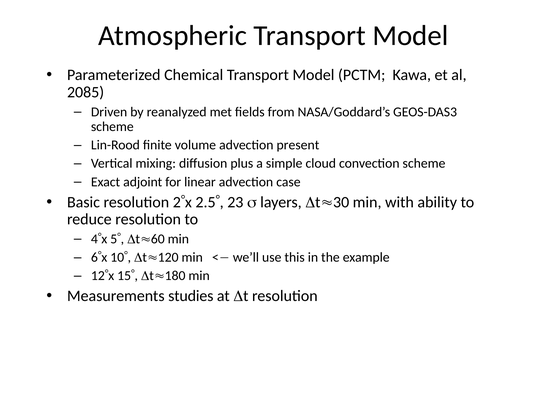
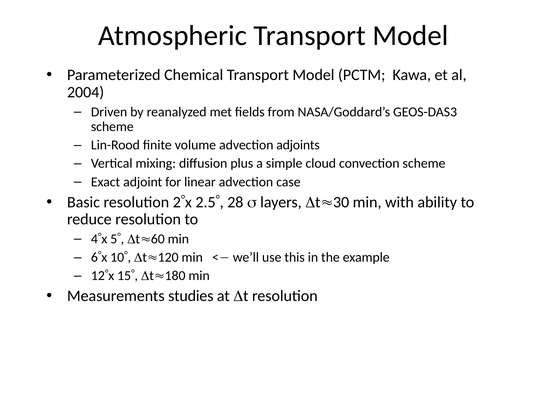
2085: 2085 -> 2004 (86, 92)
present: present -> adjoints (298, 145)
23: 23 -> 28 (235, 202)
